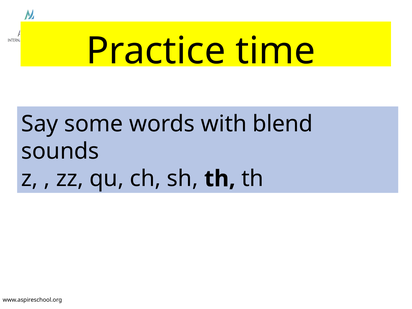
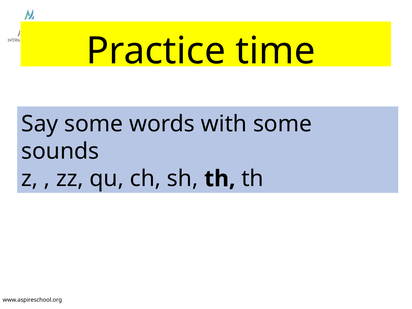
with blend: blend -> some (283, 124)
